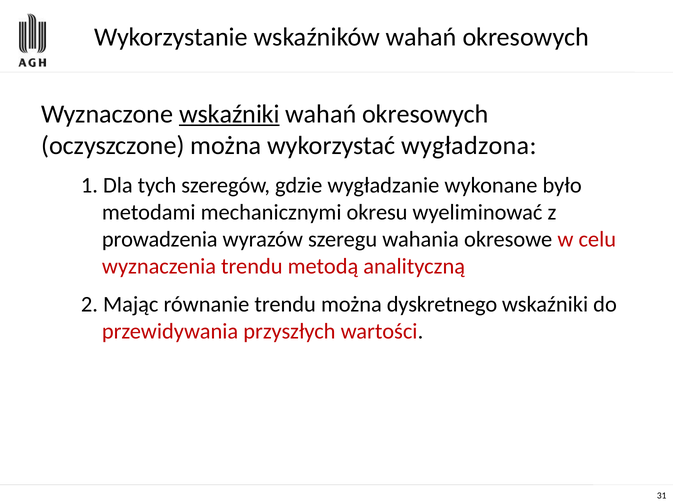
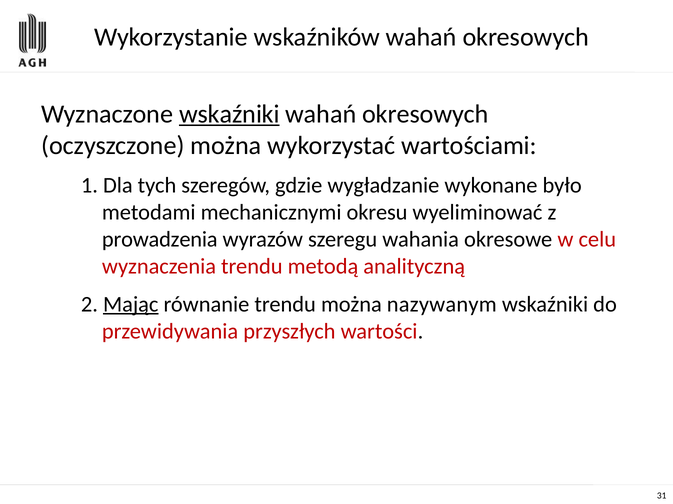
wygładzona: wygładzona -> wartościami (469, 146)
Mając underline: none -> present (131, 305)
dyskretnego: dyskretnego -> nazywanym (442, 305)
